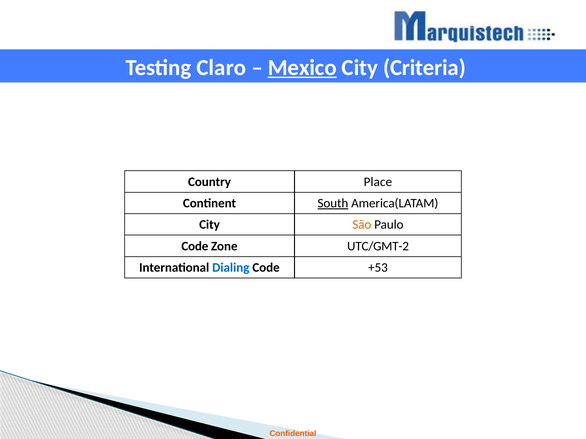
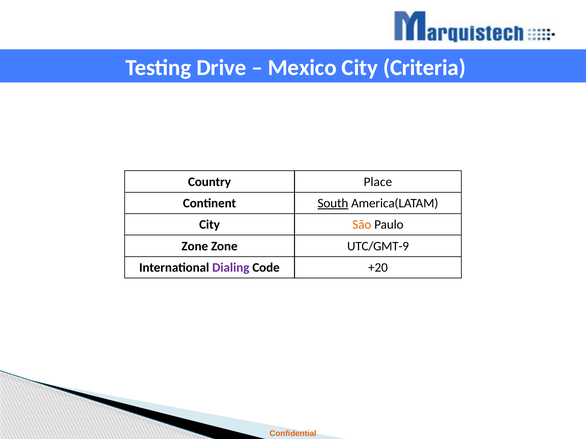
Claro: Claro -> Drive (221, 68)
Mexico underline: present -> none (302, 68)
Code: Code -> Zone (195, 246)
UTC/GMT-2: UTC/GMT-2 -> UTC/GMT-9 (378, 246)
Dialing colour: blue -> purple (231, 268)
+53: +53 -> +20 (378, 268)
